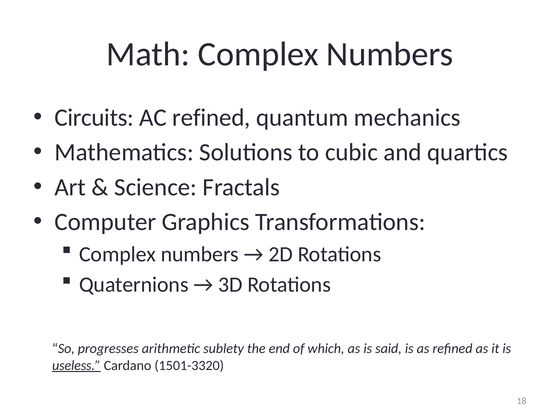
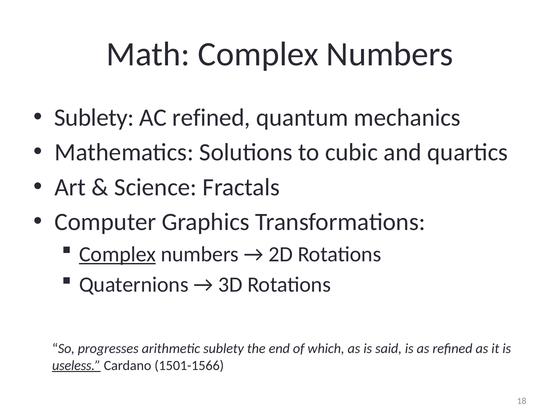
Circuits: Circuits -> Sublety (94, 117)
Complex underline: none -> present (117, 254)
1501-3320: 1501-3320 -> 1501-1566 (189, 365)
